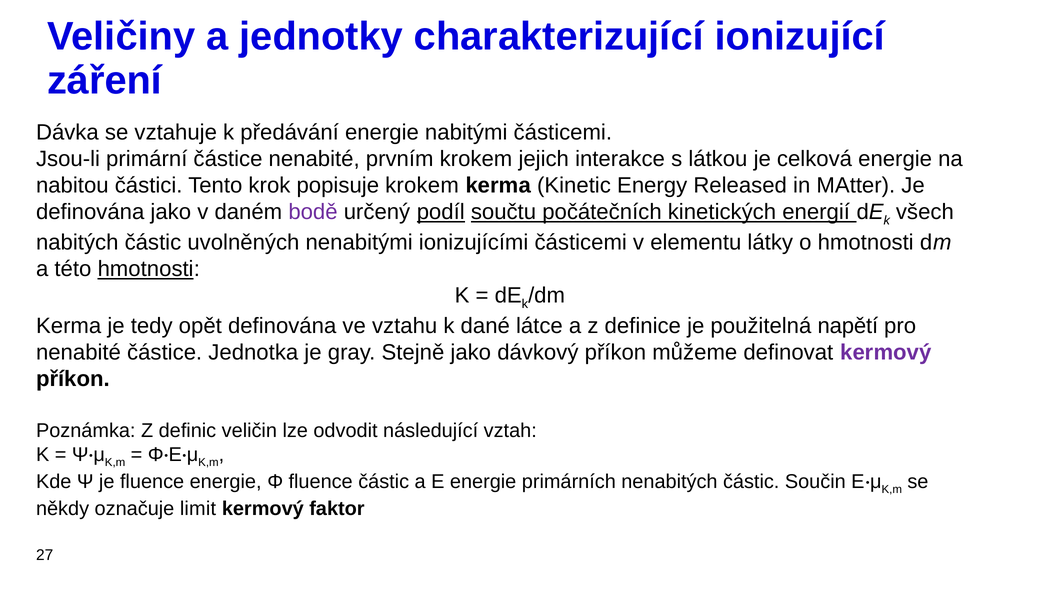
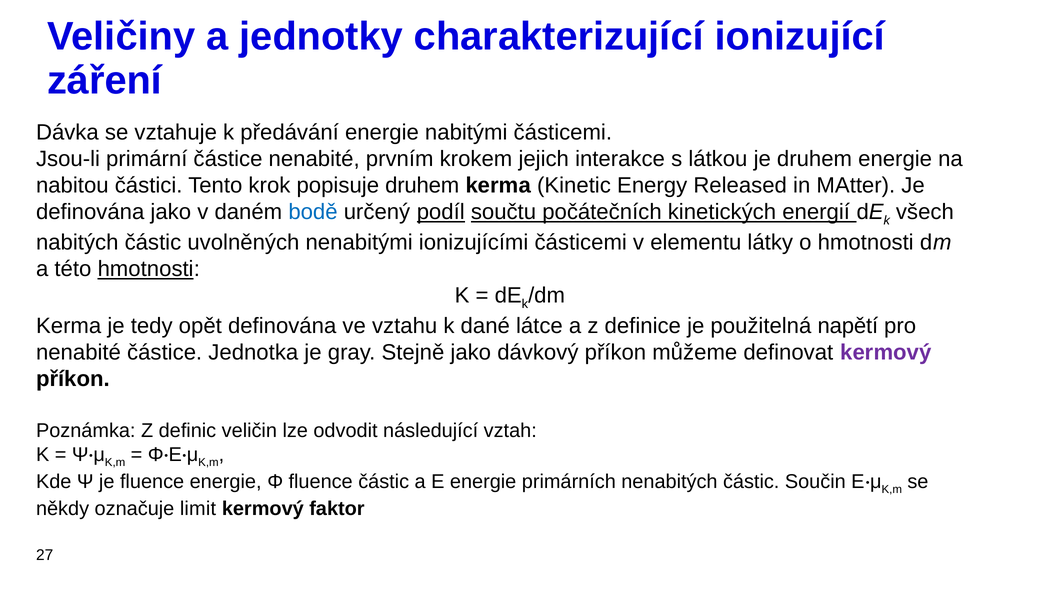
je celková: celková -> druhem (814, 159)
popisuje krokem: krokem -> druhem (422, 185)
bodě colour: purple -> blue (313, 212)
